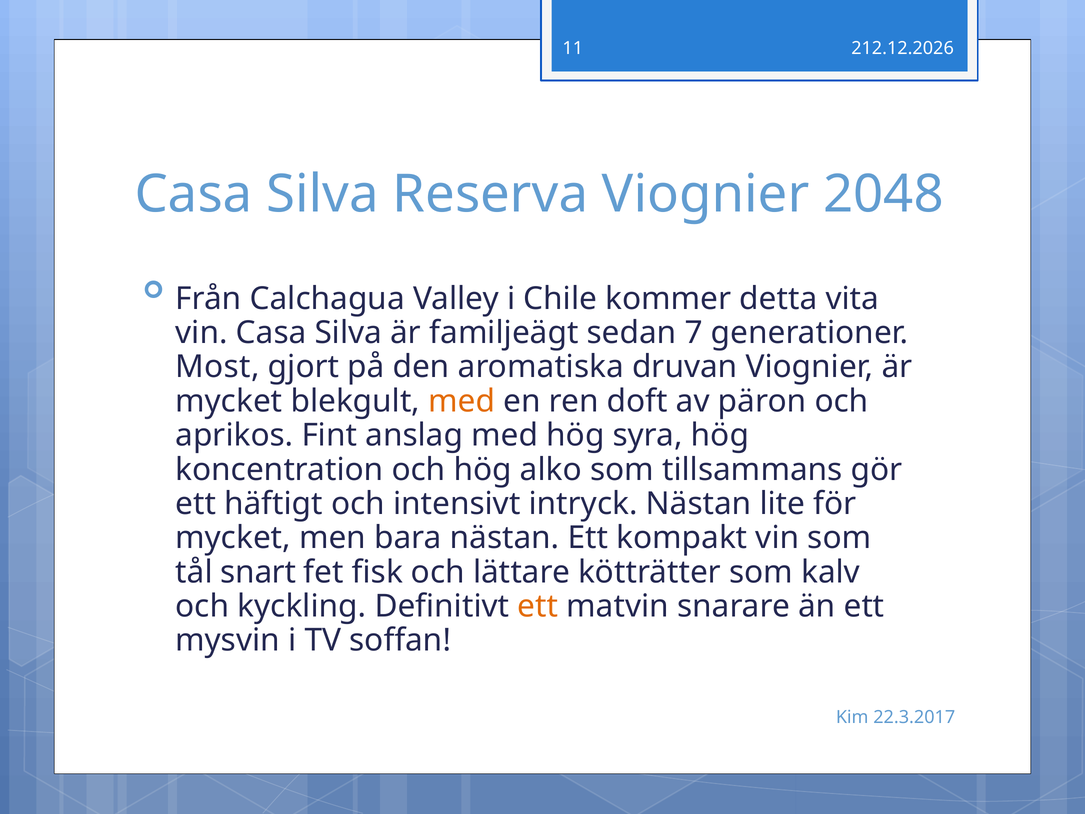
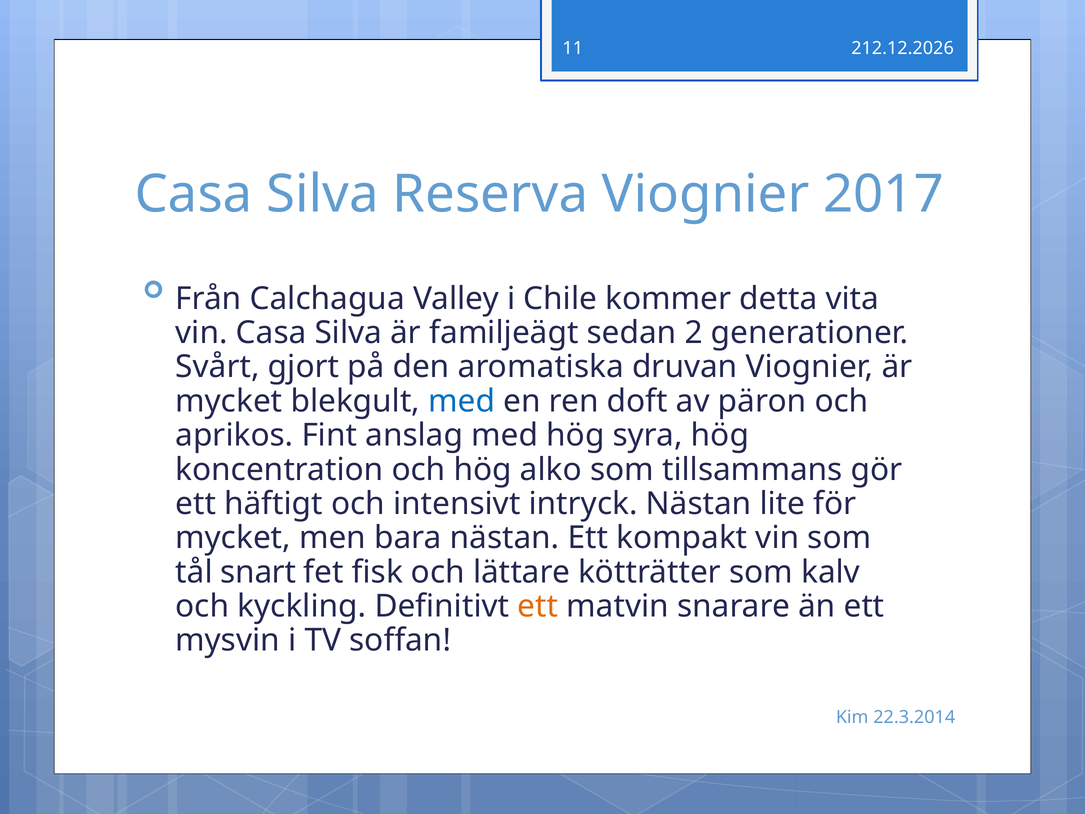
2048: 2048 -> 2017 (883, 194)
7: 7 -> 2 (694, 333)
Most: Most -> Svårt (218, 367)
med colour: orange -> blue (462, 401)
22.3.2017: 22.3.2017 -> 22.3.2014 (914, 717)
